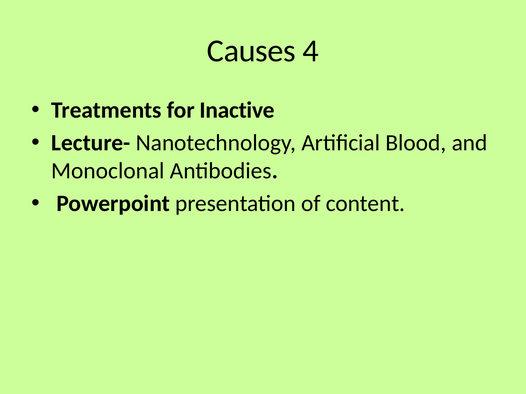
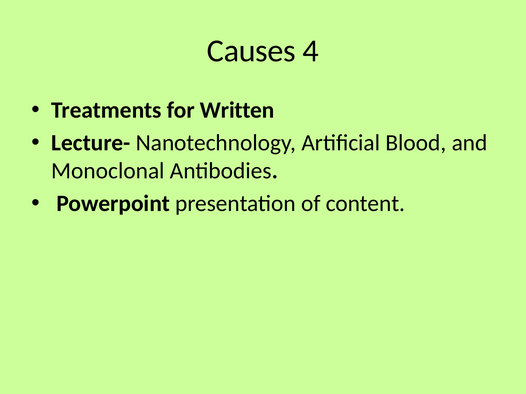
Inactive: Inactive -> Written (237, 110)
